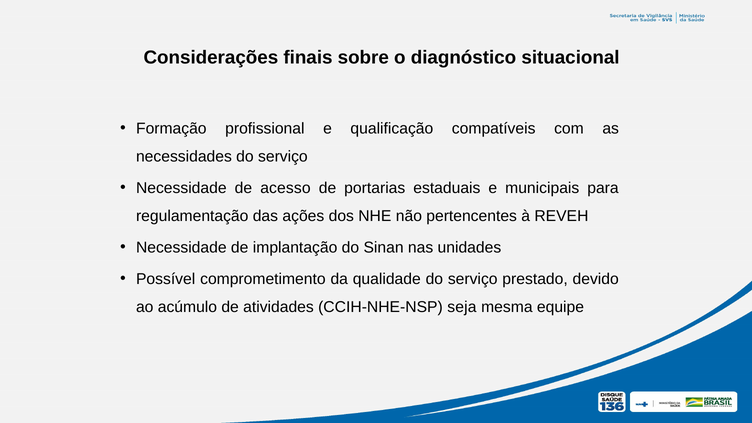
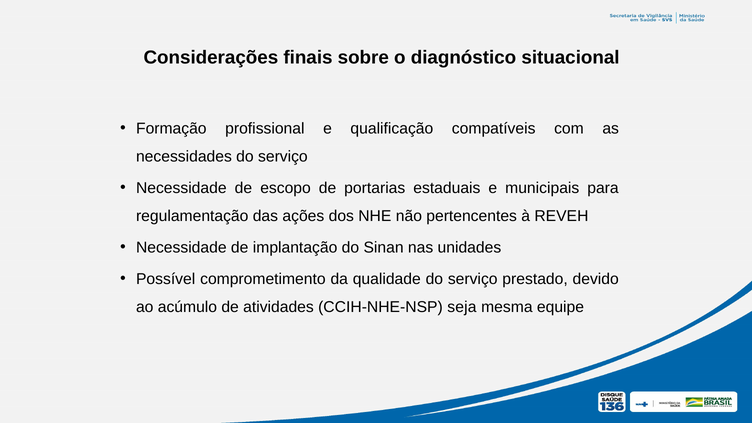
acesso: acesso -> escopo (286, 188)
